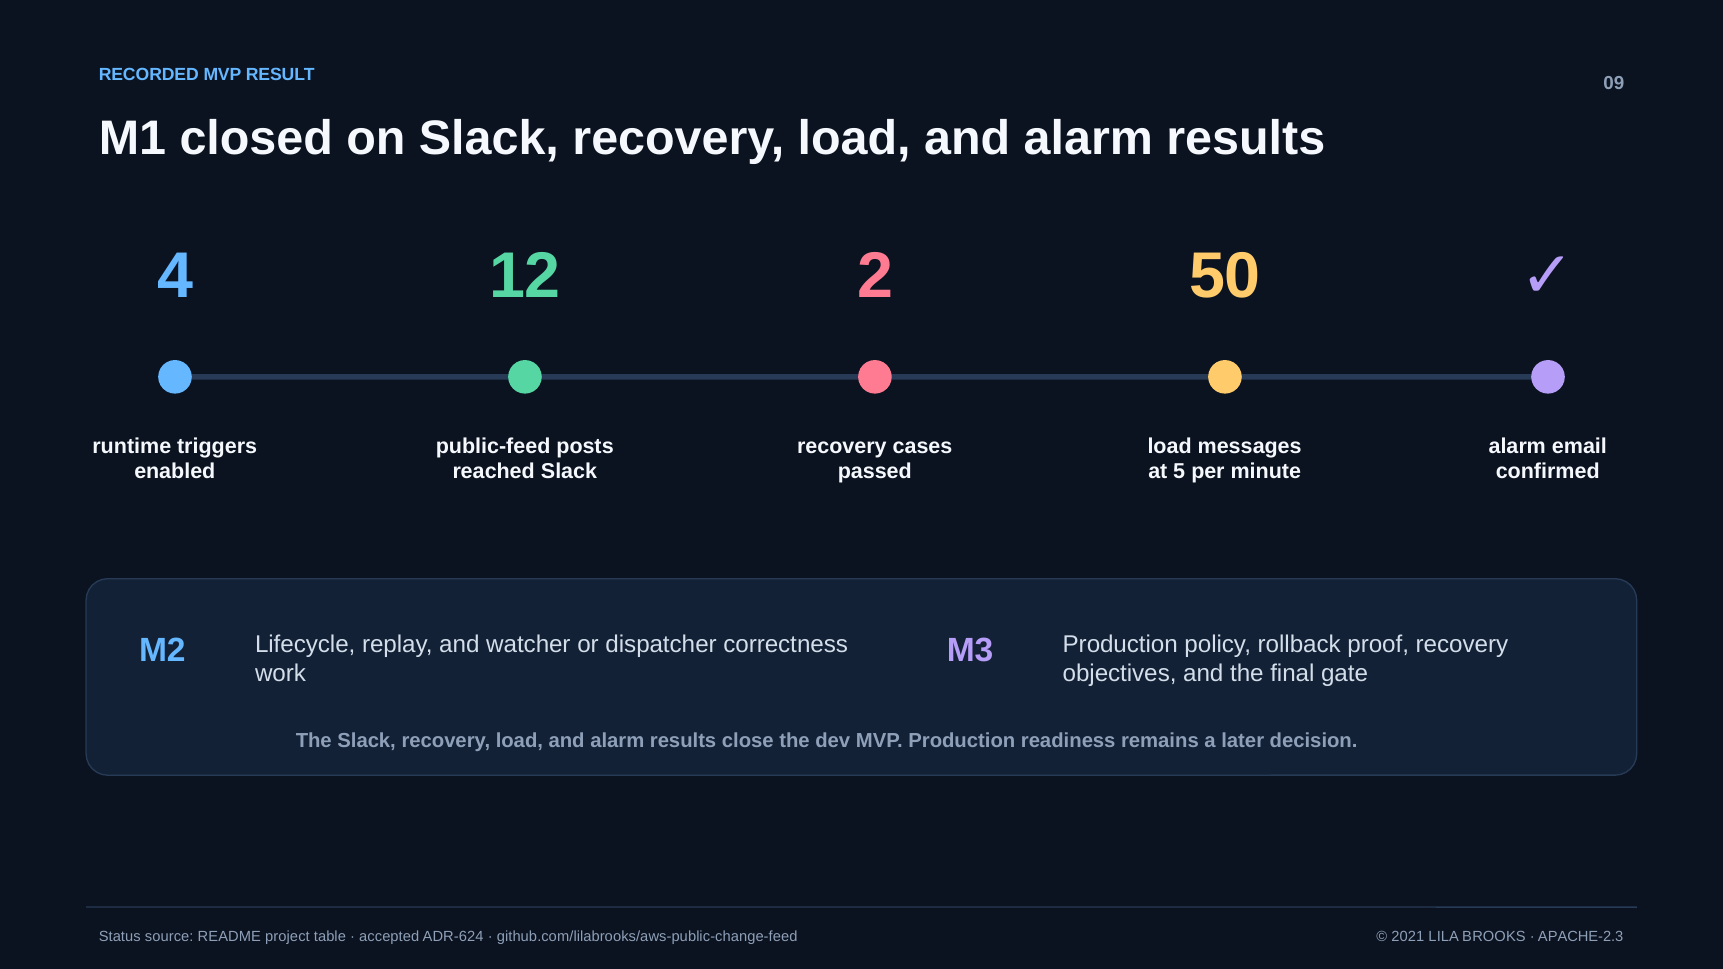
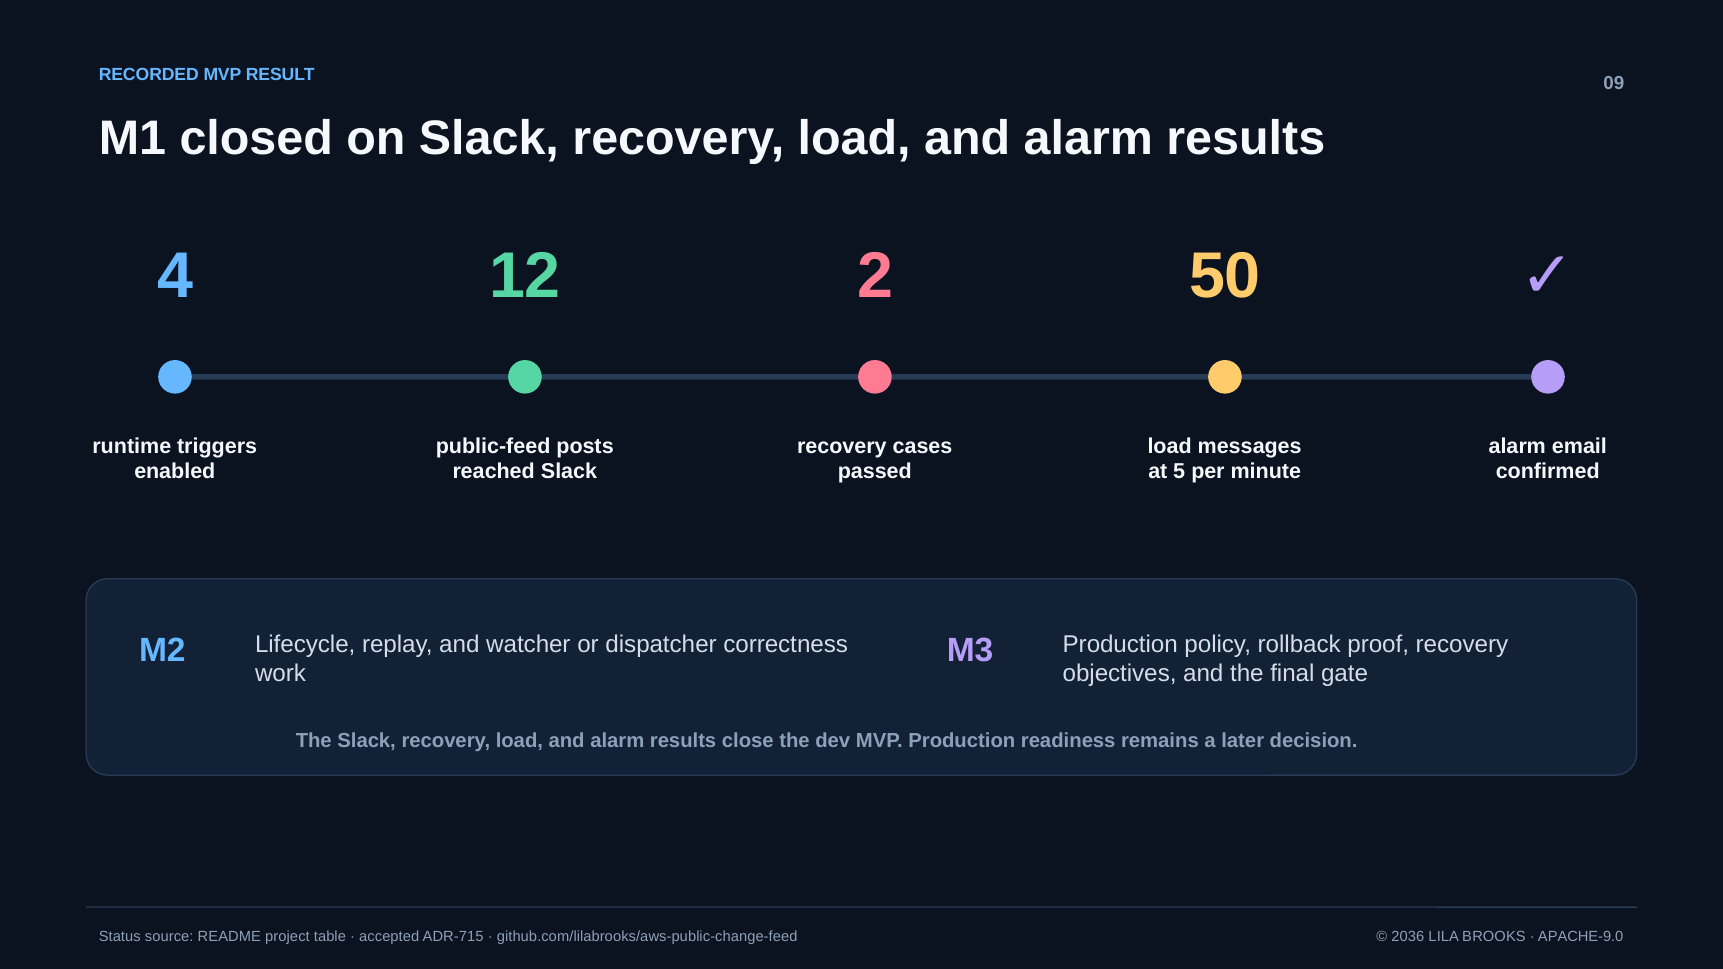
ADR-624: ADR-624 -> ADR-715 (453, 937)
2021: 2021 -> 2036 (1408, 937)
APACHE-2.3: APACHE-2.3 -> APACHE-9.0 (1581, 937)
